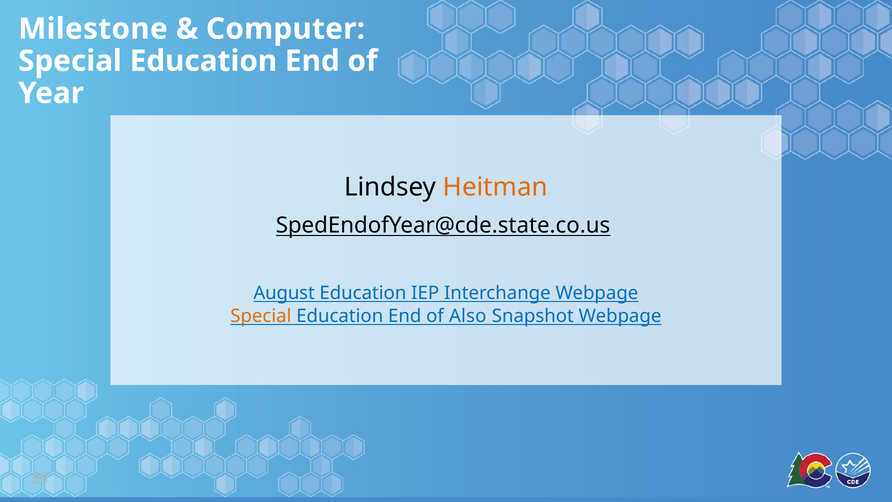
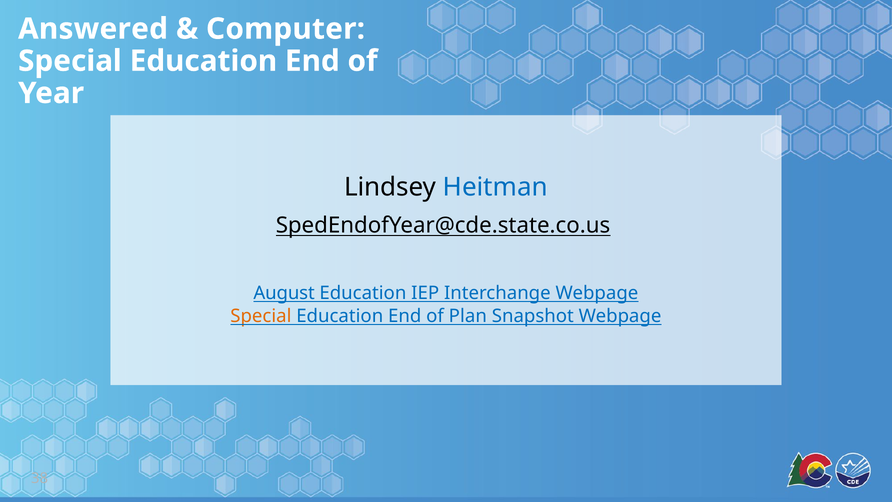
Milestone: Milestone -> Answered (93, 29)
Heitman colour: orange -> blue (495, 187)
Also: Also -> Plan (468, 316)
